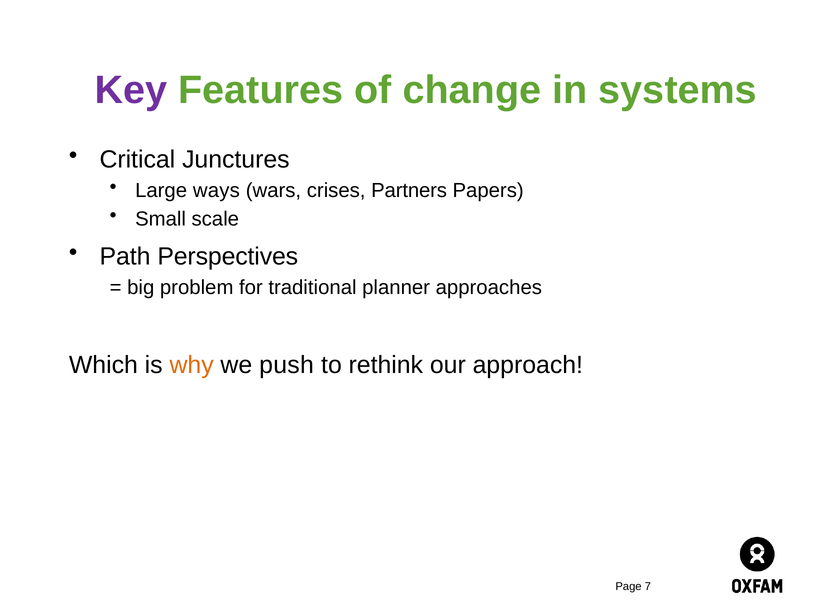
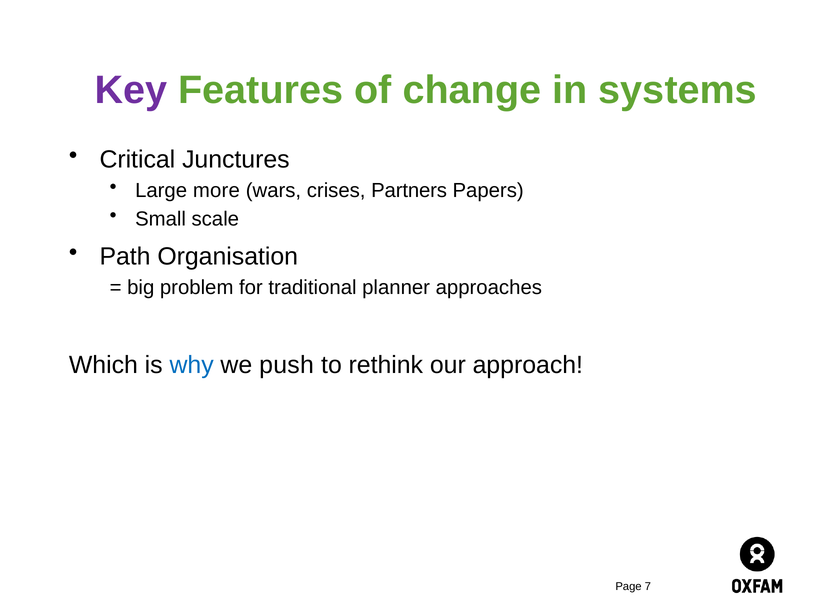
ways: ways -> more (216, 190)
Perspectives: Perspectives -> Organisation (228, 256)
why colour: orange -> blue (192, 365)
